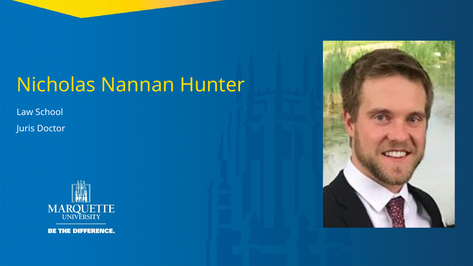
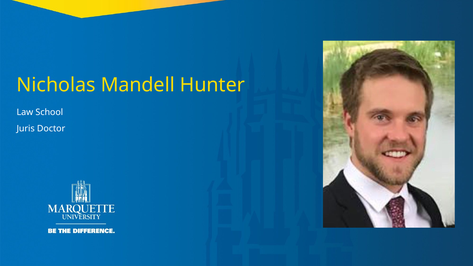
Nannan: Nannan -> Mandell (138, 85)
